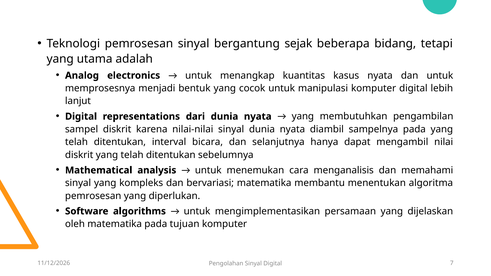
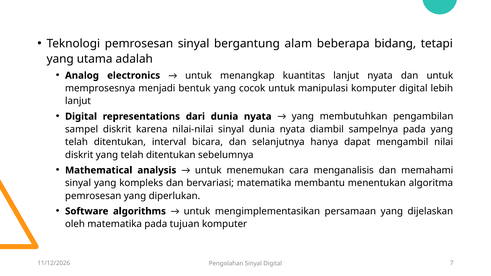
sejak: sejak -> alam (298, 44)
kuantitas kasus: kasus -> lanjut (346, 76)
